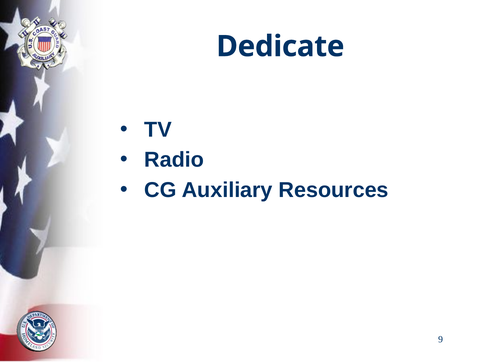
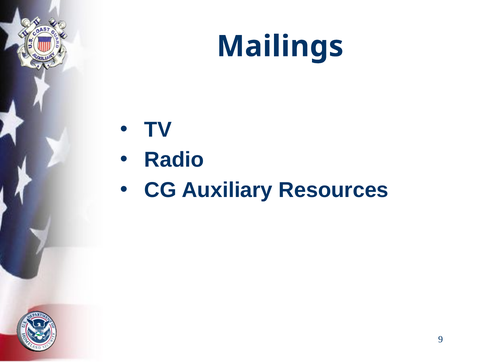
Dedicate: Dedicate -> Mailings (280, 46)
